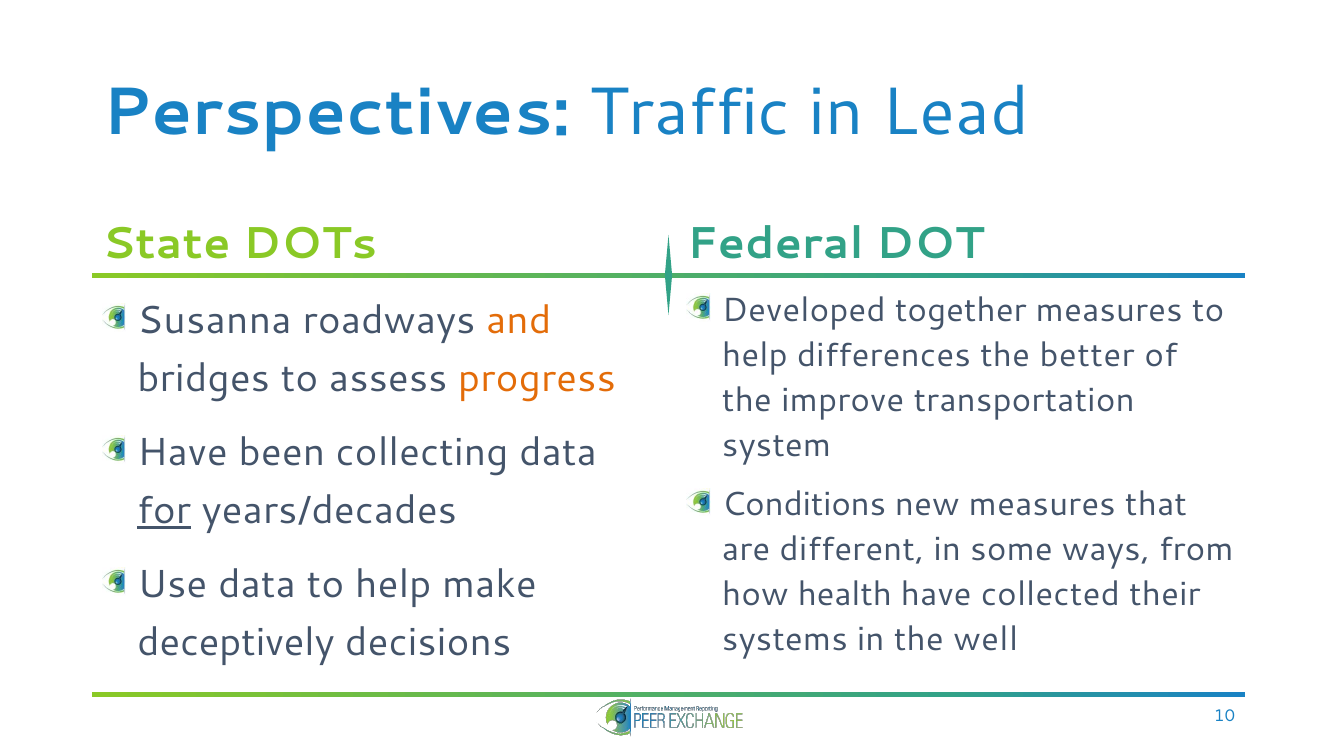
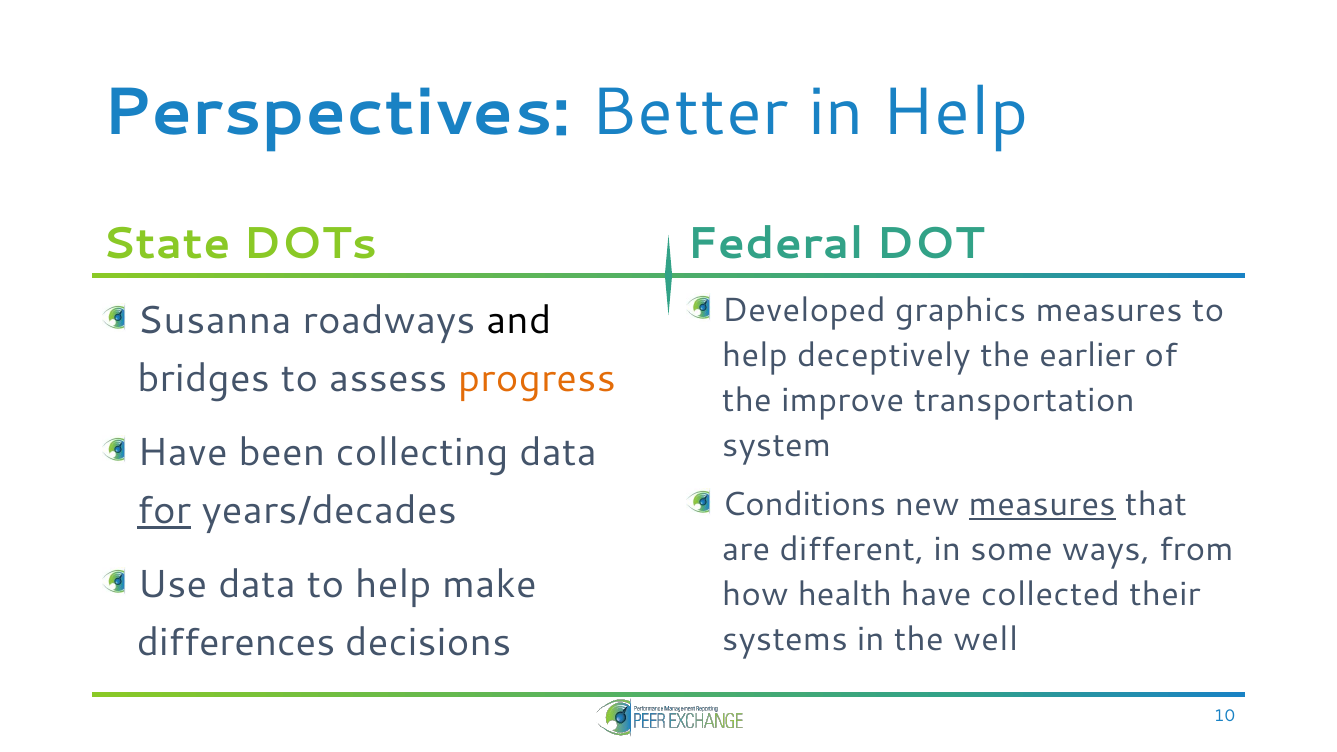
Traffic: Traffic -> Better (690, 112)
in Lead: Lead -> Help (955, 112)
together: together -> graphics (961, 310)
and colour: orange -> black (519, 320)
differences: differences -> deceptively (884, 355)
better: better -> earlier (1087, 355)
measures underline: none -> present (1042, 504)
deceptively: deceptively -> differences (236, 643)
